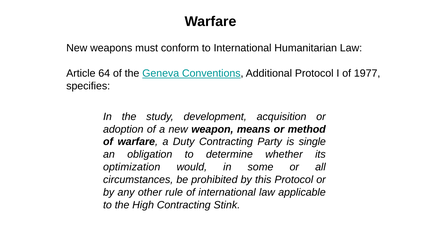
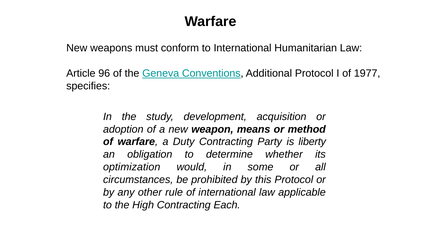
64: 64 -> 96 (104, 73)
single: single -> liberty (312, 142)
Stink: Stink -> Each (227, 205)
